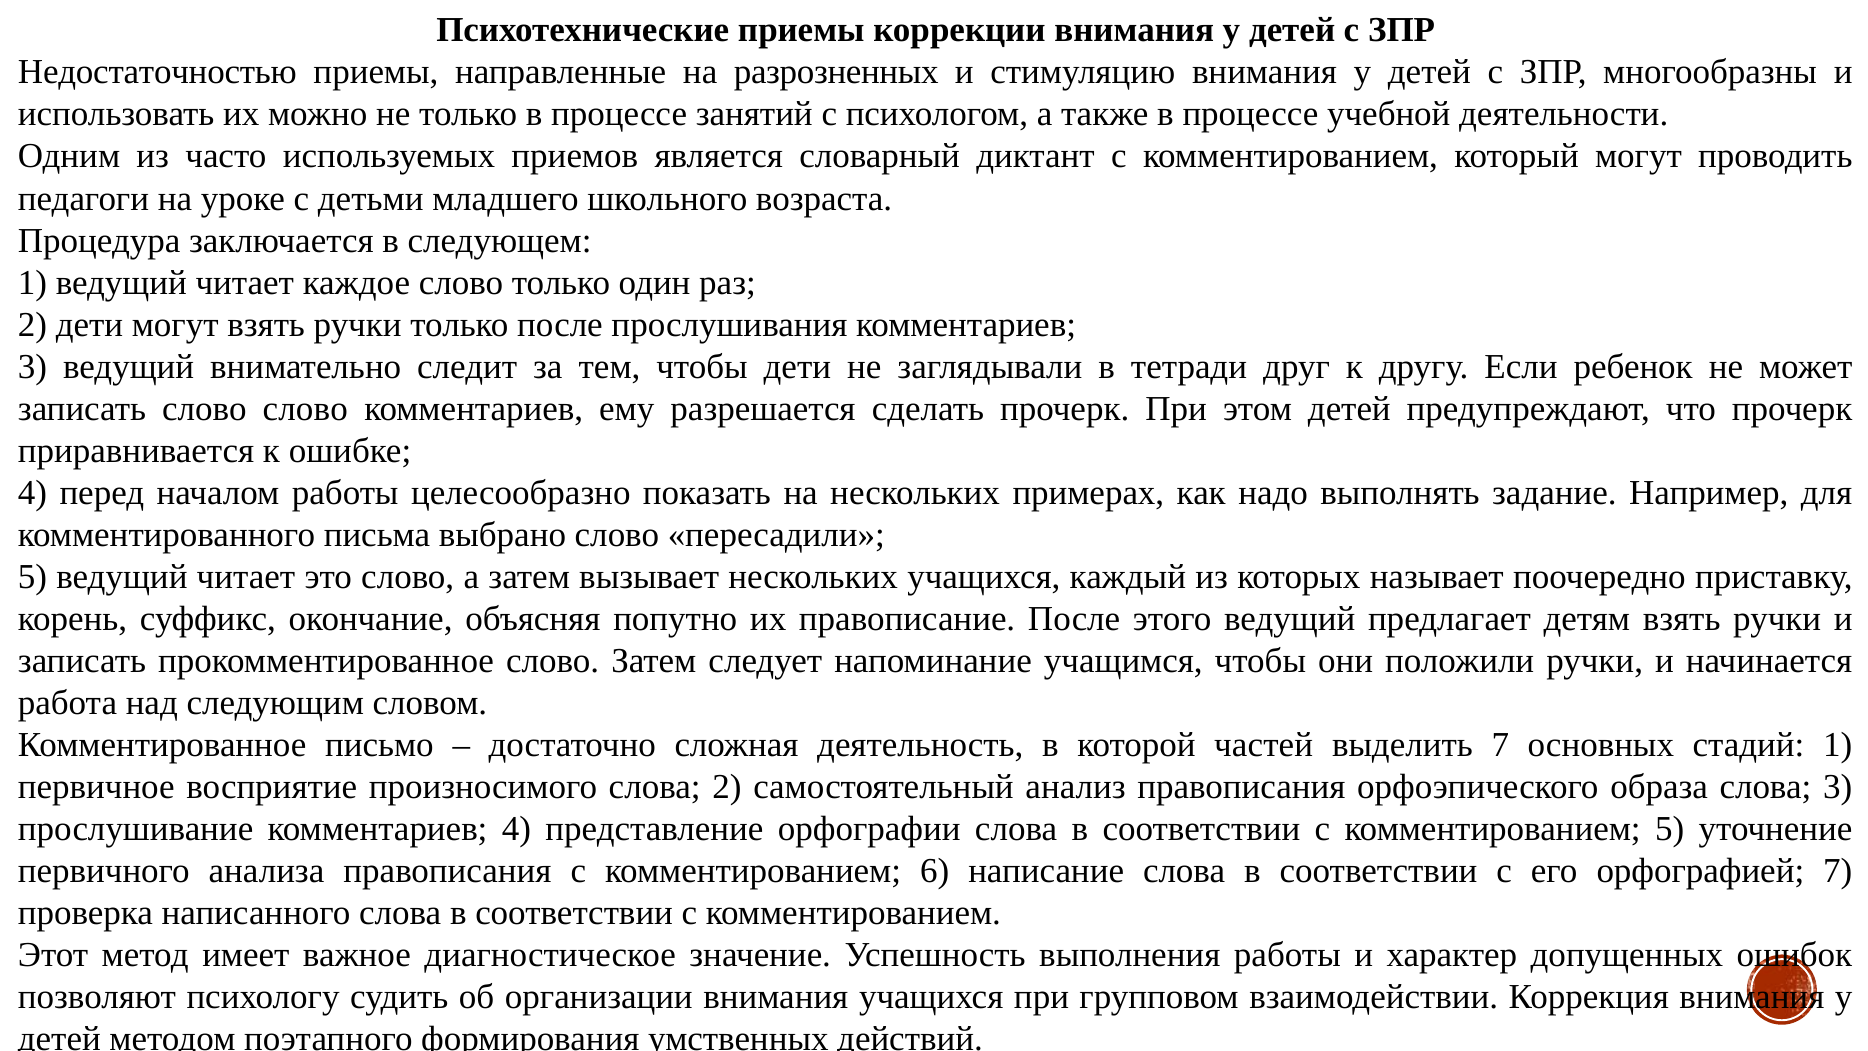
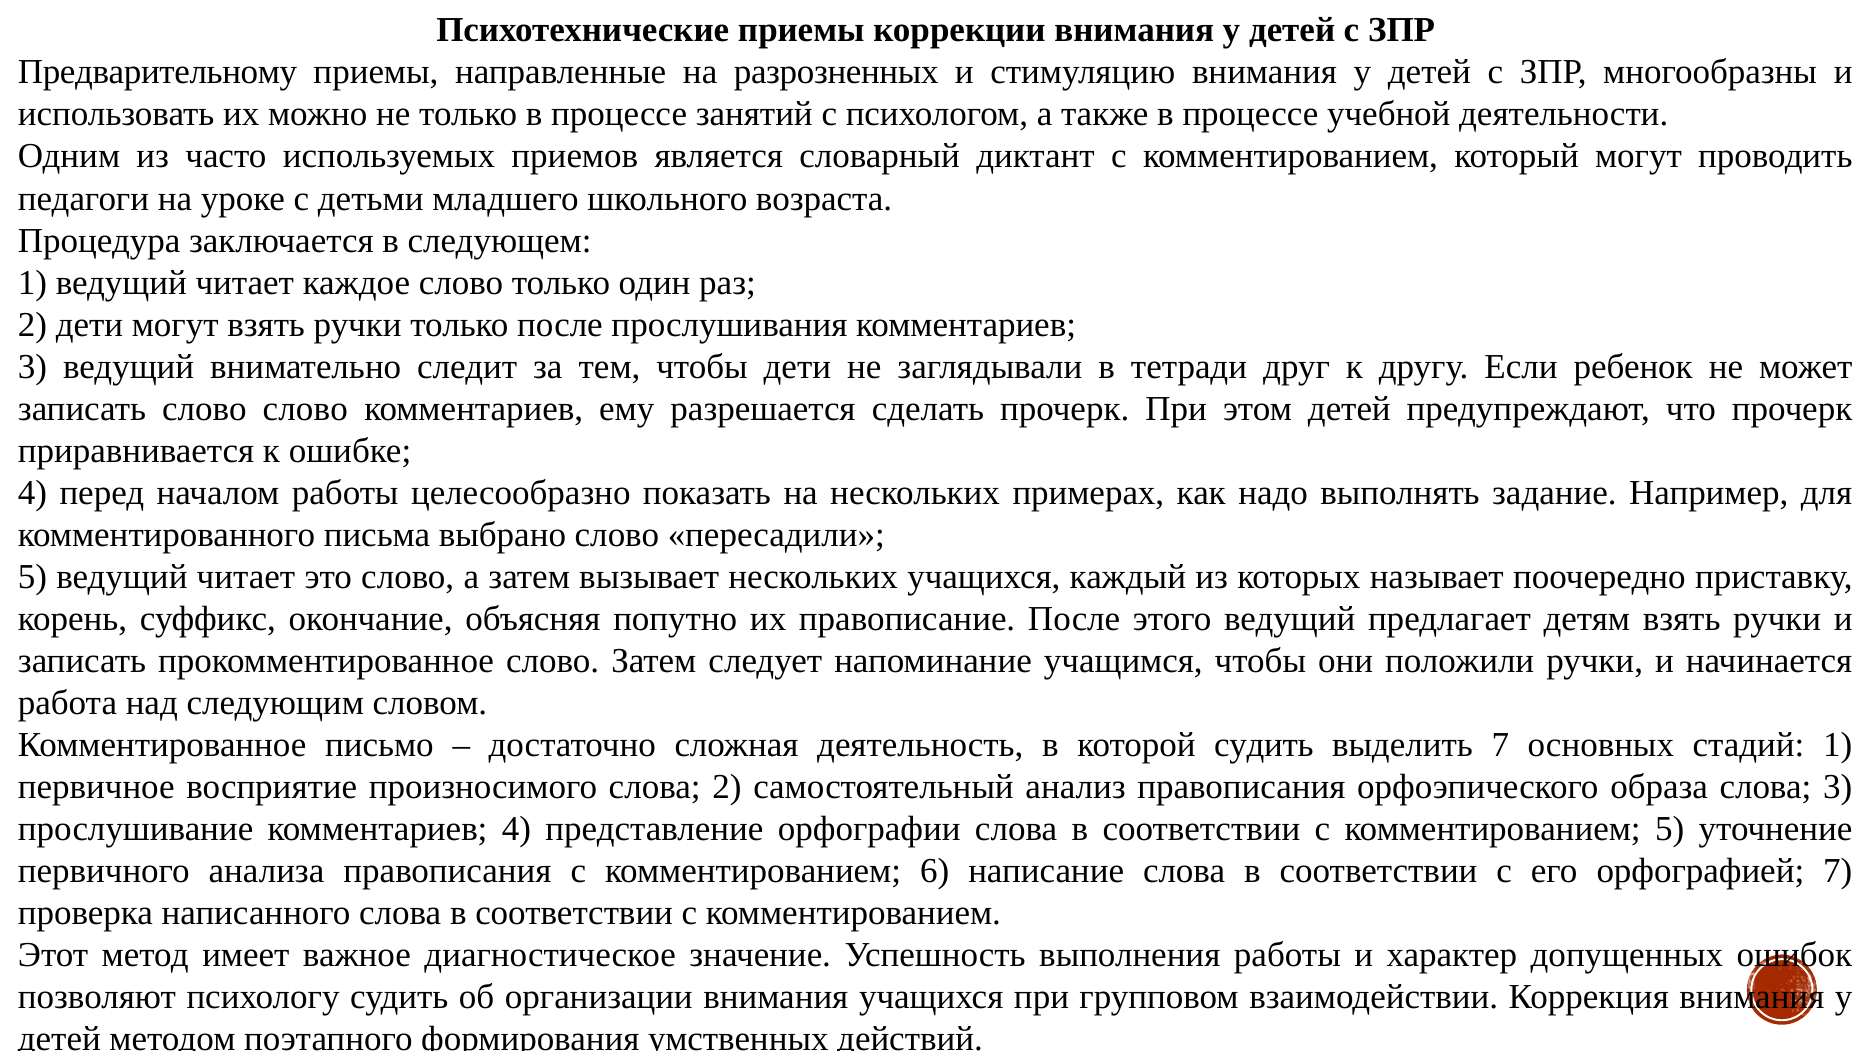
Недостаточностью: Недостаточностью -> Предварительному (158, 72)
которой частей: частей -> судить (1264, 745)
